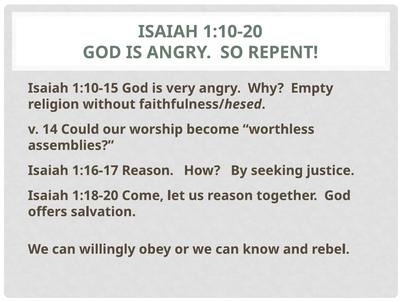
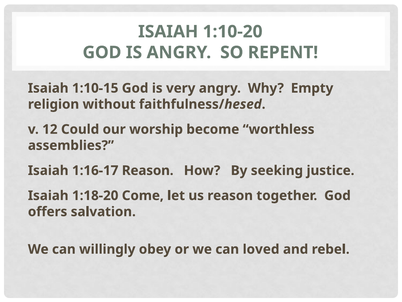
14: 14 -> 12 (50, 129)
know: know -> loved (261, 249)
